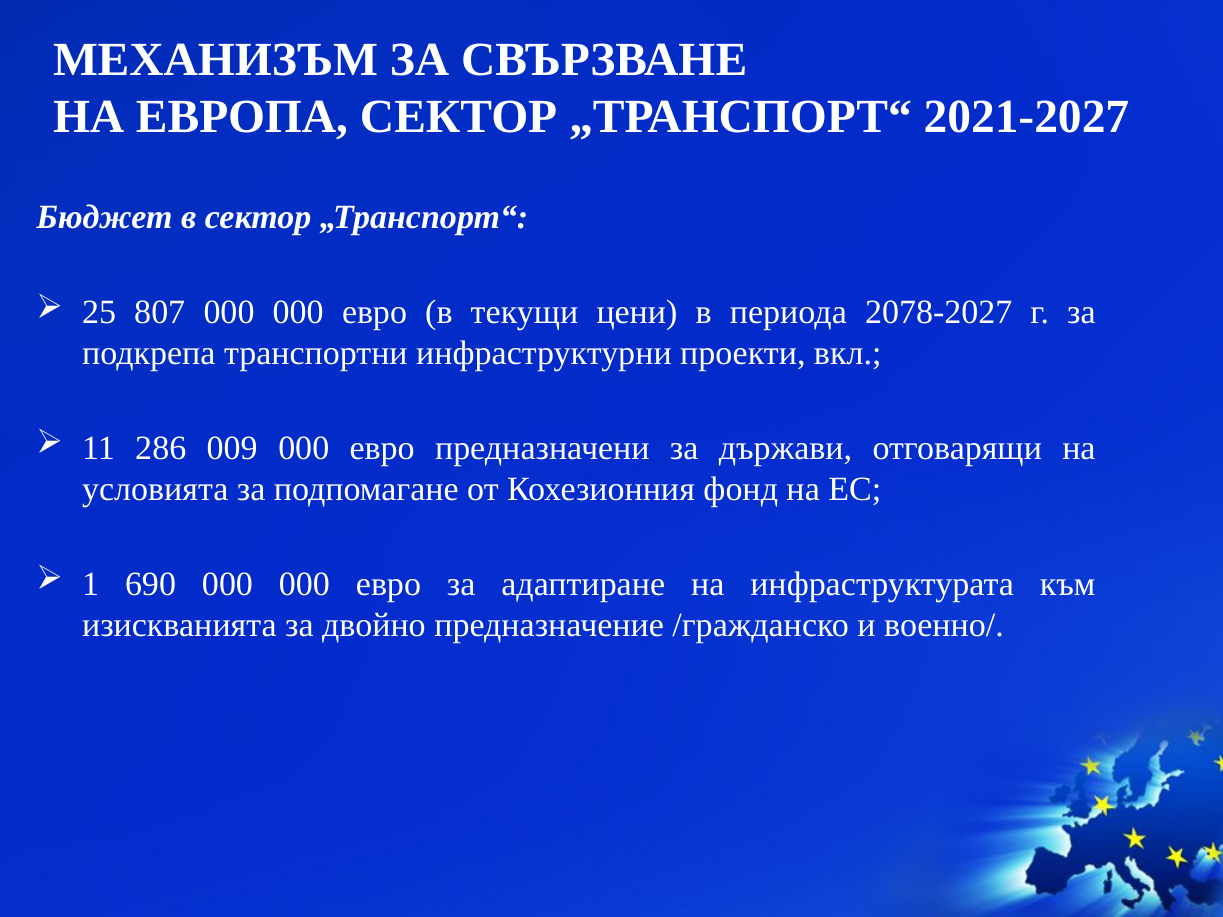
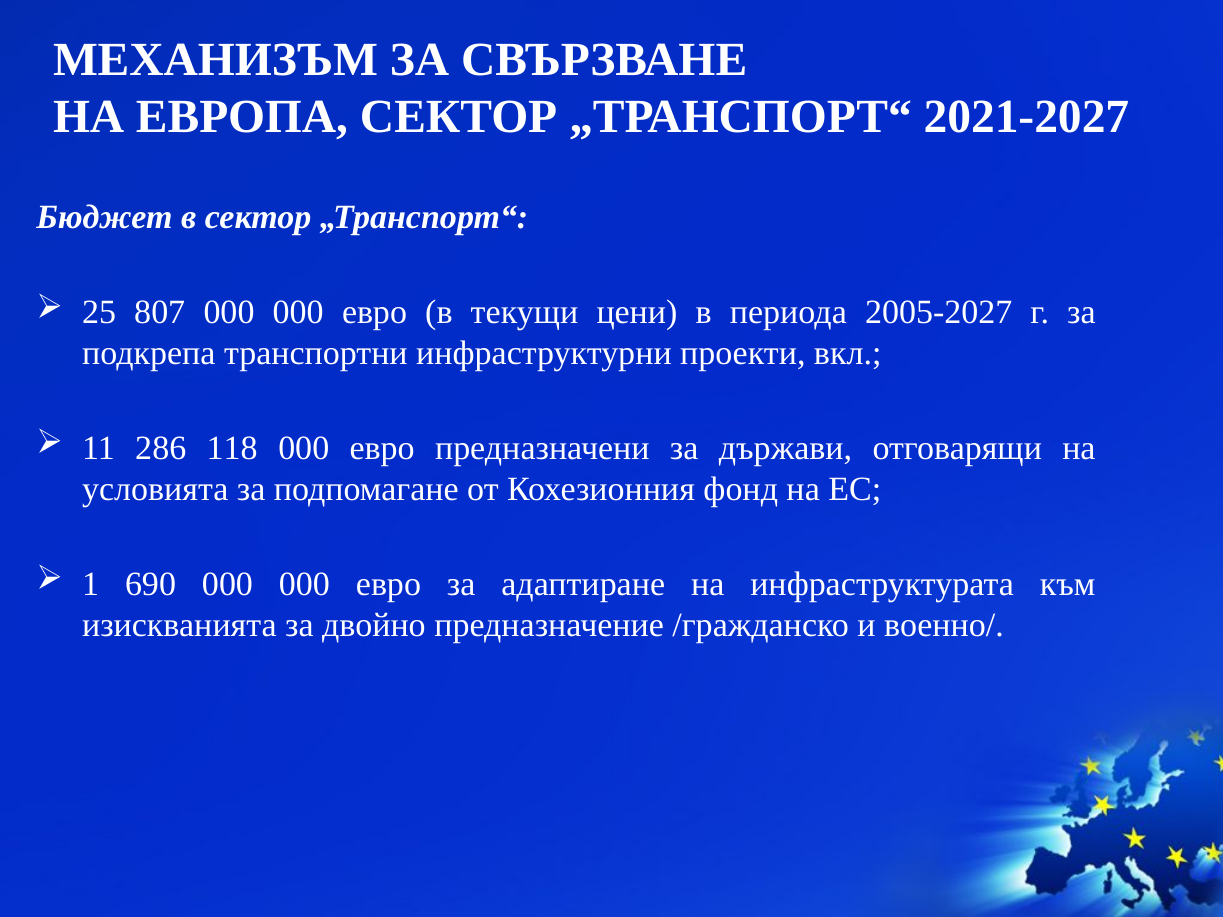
2078-2027: 2078-2027 -> 2005-2027 (939, 312)
009: 009 -> 118 (232, 448)
